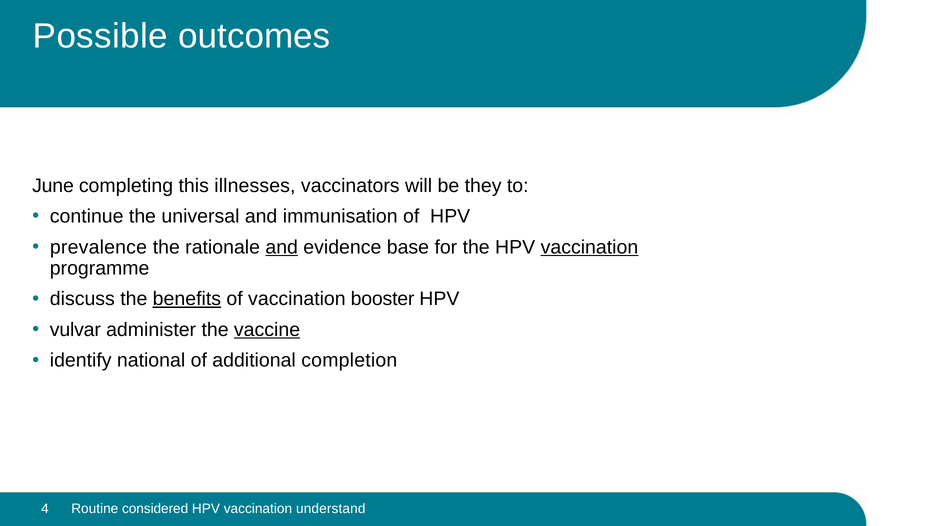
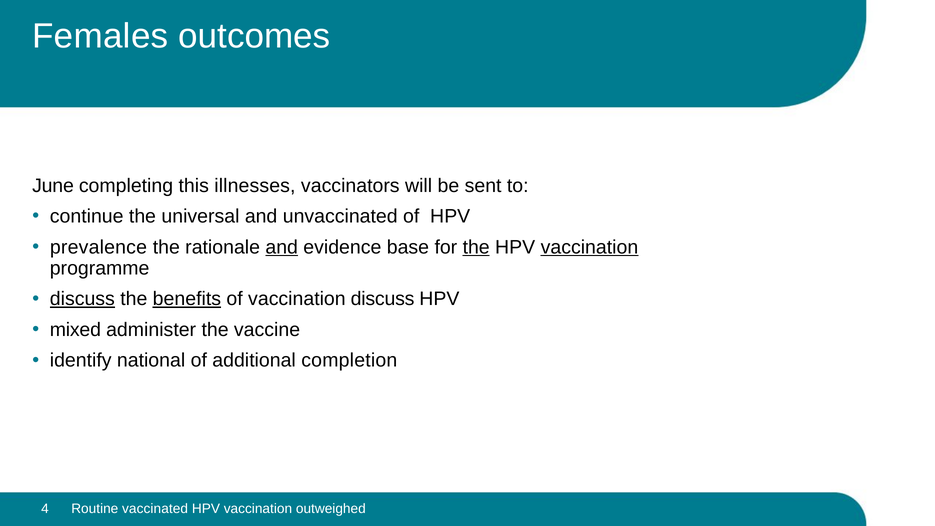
Possible: Possible -> Females (100, 36)
they: they -> sent (483, 186)
immunisation: immunisation -> unvaccinated (340, 216)
the underline: none -> present (476, 247)
discuss underline: none -> present (82, 299)
vaccination booster: booster -> discuss (383, 299)
vulvar: vulvar -> mixed (75, 330)
vaccine underline: present -> none (267, 330)
considered: considered -> vaccinated (155, 509)
understand: understand -> outweighed (331, 509)
